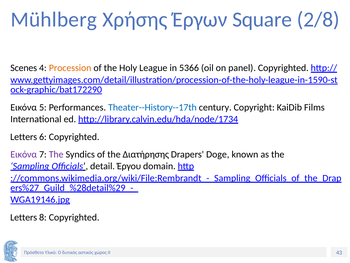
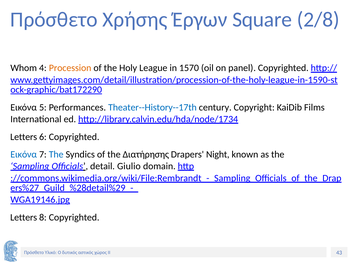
Mühlberg: Mühlberg -> Πρόσθετο (54, 20)
Scenes: Scenes -> Whom (24, 68)
5366: 5366 -> 1570 (189, 68)
Εικόνα colour: purple -> blue (24, 154)
The colour: purple -> blue (56, 154)
Doge: Doge -> Night (218, 154)
Έργου: Έργου -> Giulio (129, 166)
